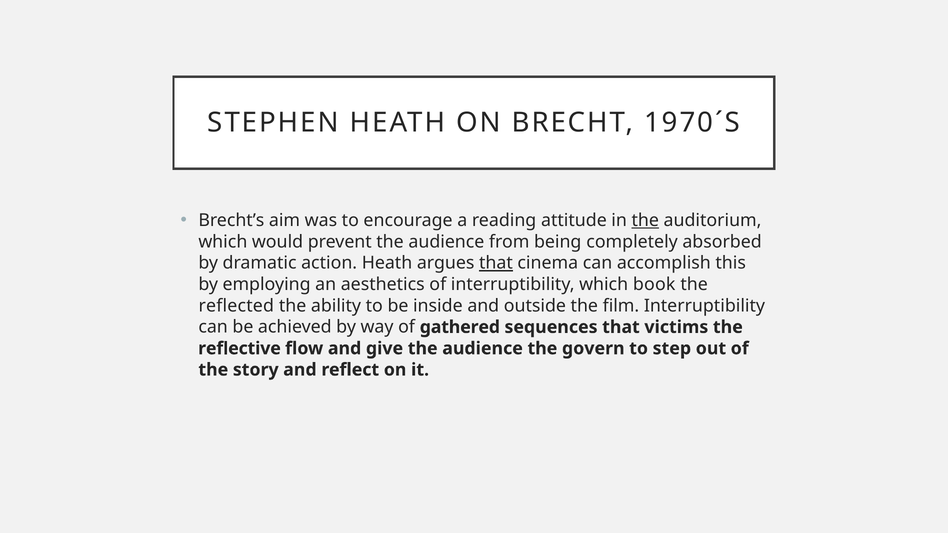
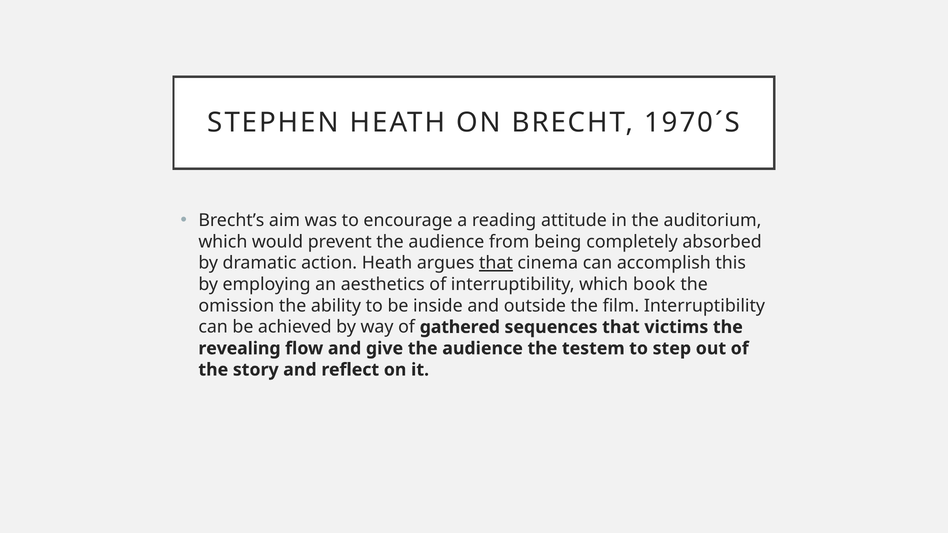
the underline: present -> none (645, 221)
reflected: reflected -> omission (236, 306)
reflective: reflective -> revealing (239, 349)
govern: govern -> testem (593, 349)
